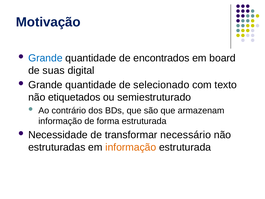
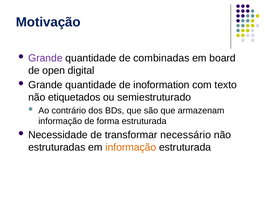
Grande colour: blue -> purple (45, 58)
encontrados: encontrados -> combinadas (161, 58)
suas: suas -> open (54, 70)
selecionado: selecionado -> inoformation (161, 85)
